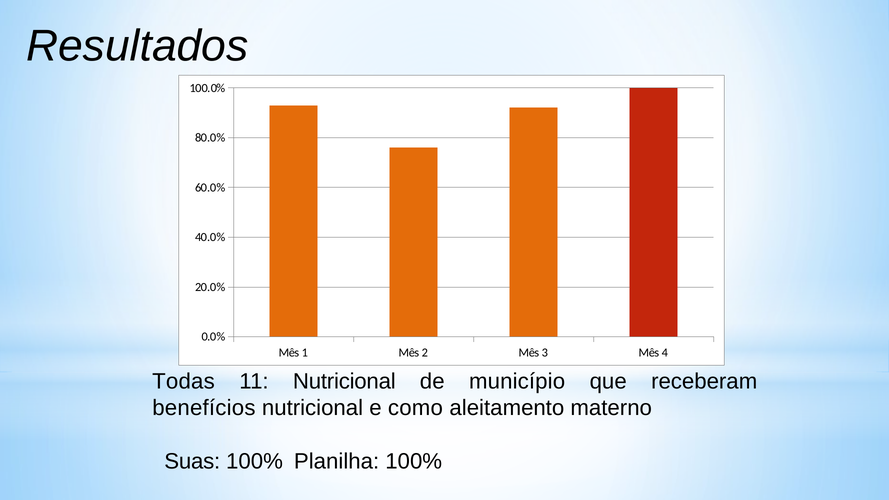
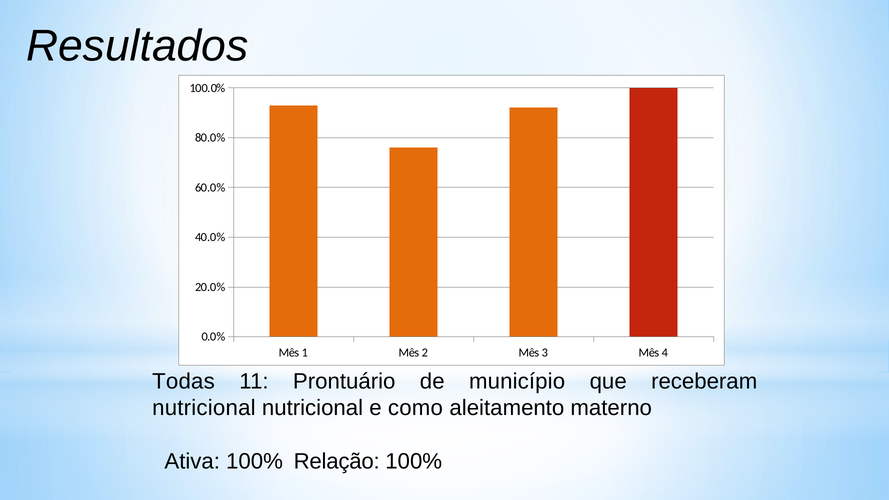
11 Nutricional: Nutricional -> Prontuário (344, 381)
benefícios: benefícios -> nutricional (204, 408)
Suas: Suas -> Ativa (192, 461)
Planilha: Planilha -> Relação (337, 461)
